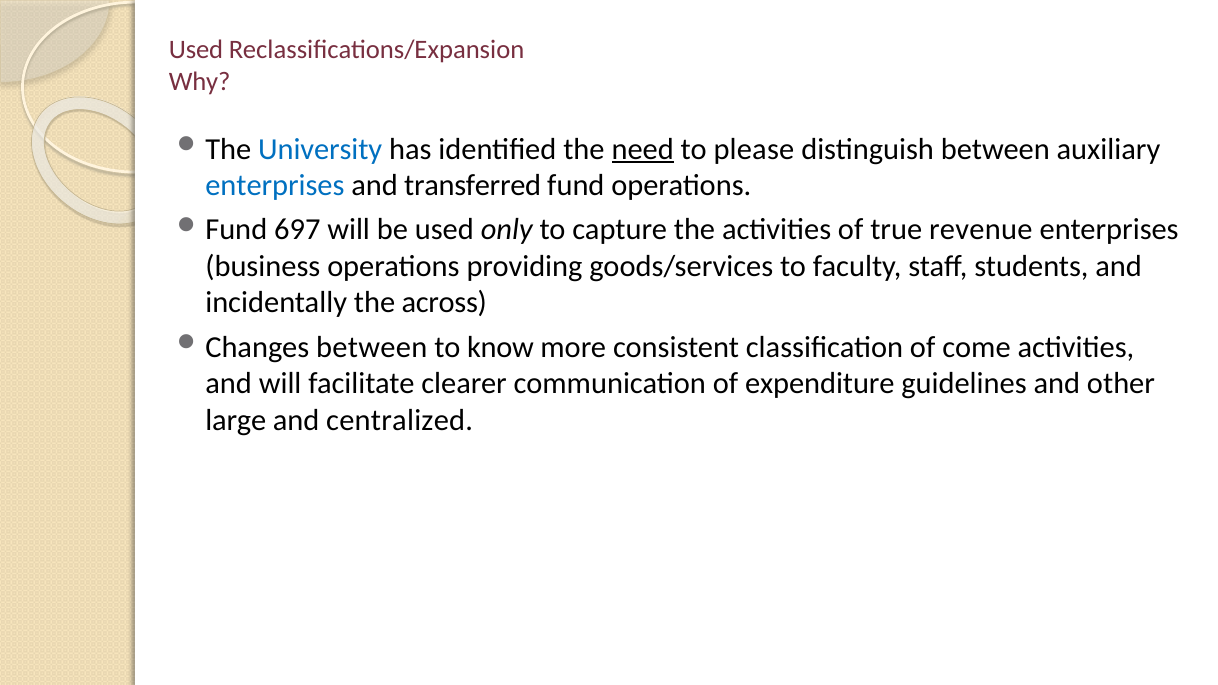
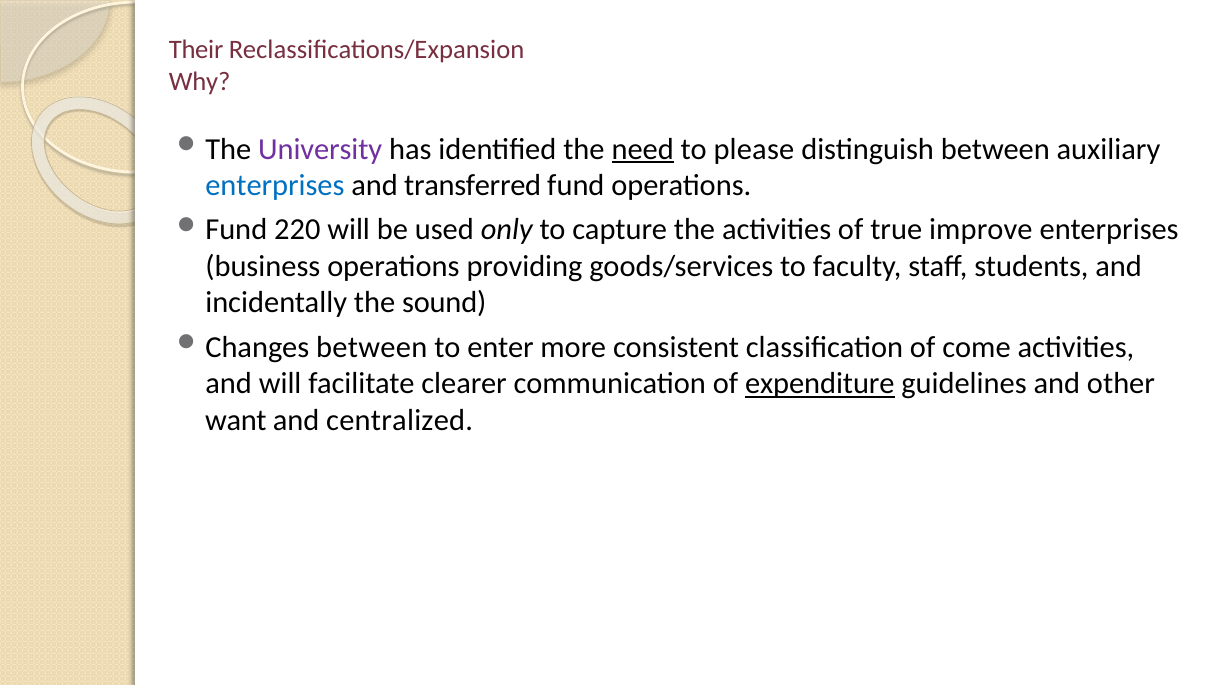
Used: Used -> Their (196, 50)
University colour: blue -> purple (320, 149)
697: 697 -> 220 (297, 230)
revenue: revenue -> improve (981, 230)
across: across -> sound (444, 303)
know: know -> enter (500, 347)
expenditure underline: none -> present (820, 384)
large: large -> want (236, 420)
